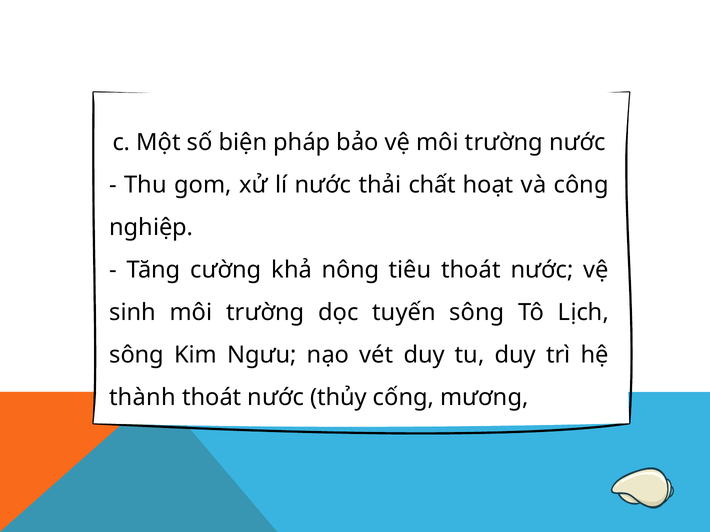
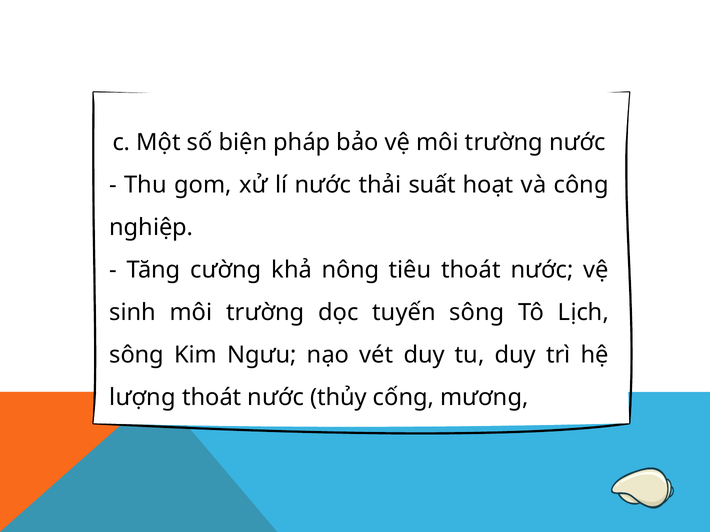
chất: chất -> suất (432, 185)
thành: thành -> lượng (143, 398)
